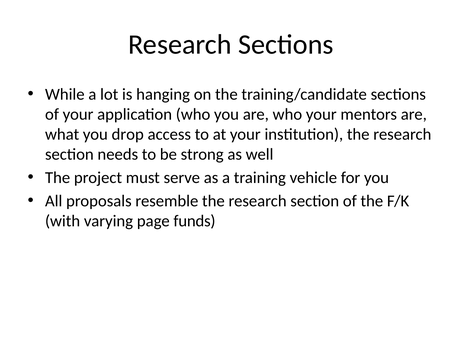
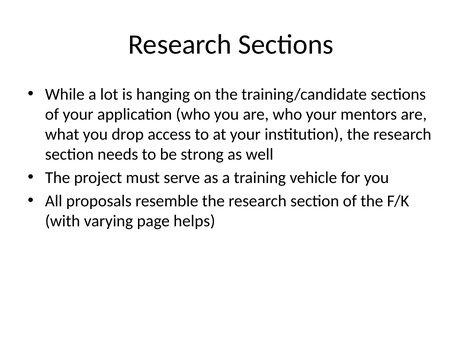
funds: funds -> helps (194, 221)
